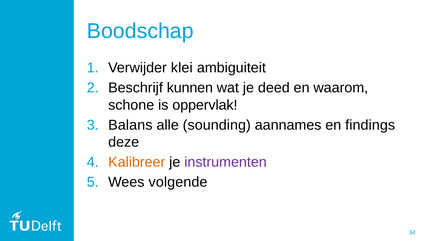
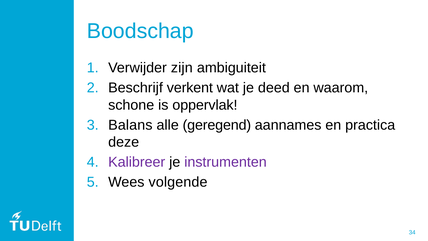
klei: klei -> zijn (182, 68)
kunnen: kunnen -> verkent (190, 88)
sounding: sounding -> geregend (217, 125)
findings: findings -> practica (370, 125)
Kalibreer colour: orange -> purple (137, 162)
